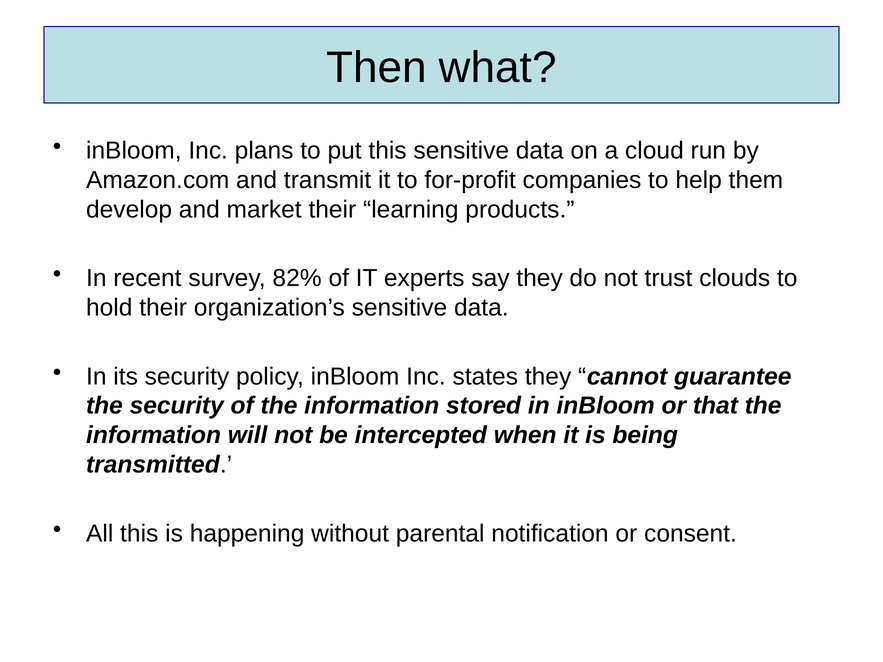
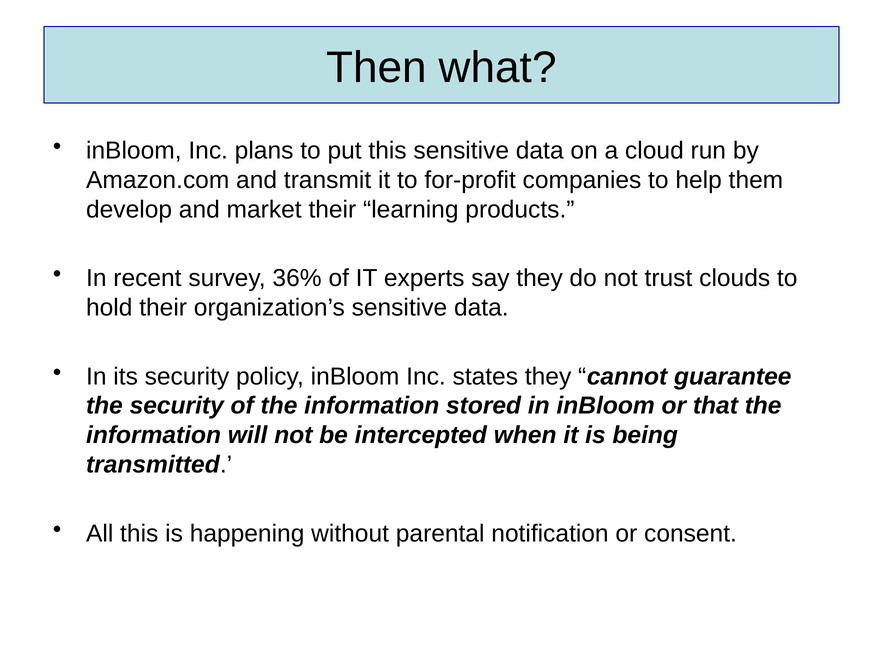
82%: 82% -> 36% (297, 278)
